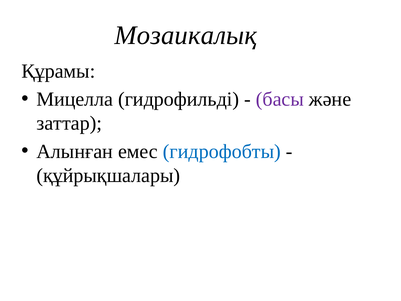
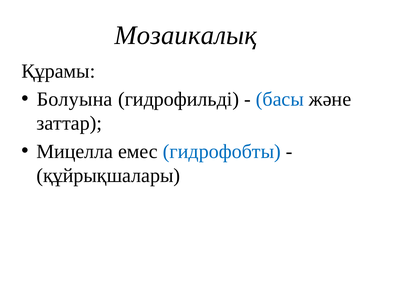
Мицелла: Мицелла -> Болуына (75, 99)
басы colour: purple -> blue (280, 99)
Алынған: Алынған -> Мицелла (75, 151)
